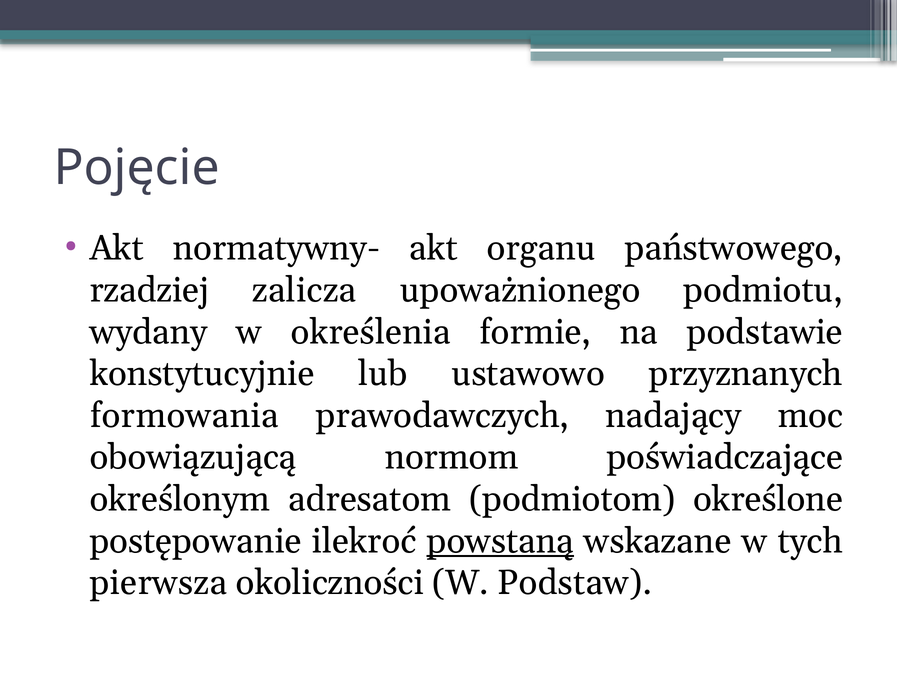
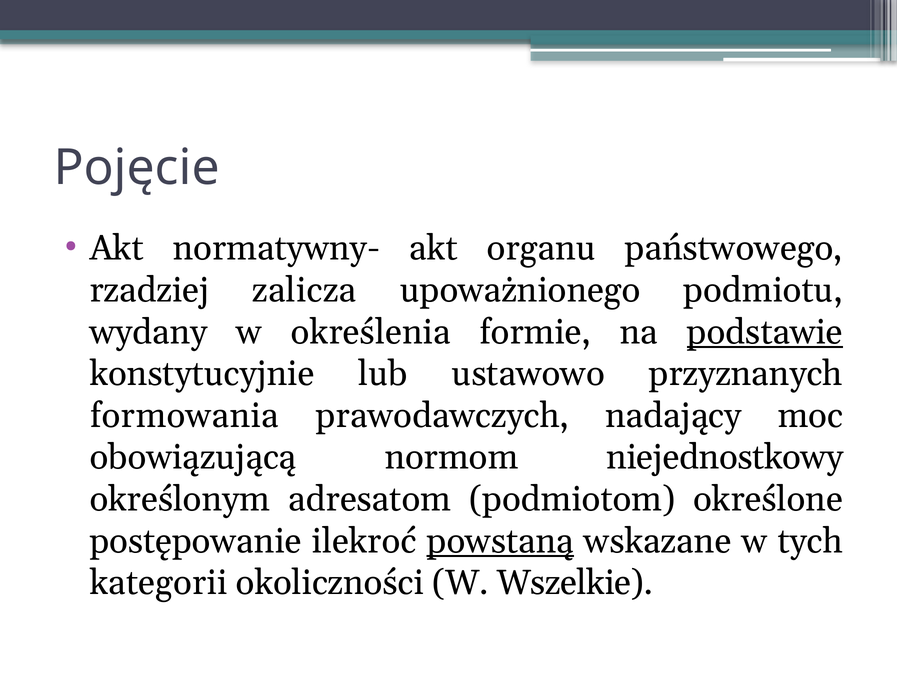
podstawie underline: none -> present (765, 332)
poświadczające: poświadczające -> niejednostkowy (725, 457)
pierwsza: pierwsza -> kategorii (158, 583)
Podstaw: Podstaw -> Wszelkie (575, 583)
